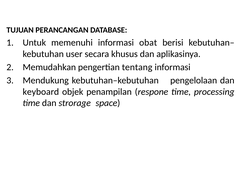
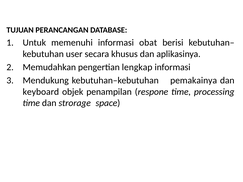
tentang: tentang -> lengkap (137, 67)
pengelolaan: pengelolaan -> pemakainya (194, 80)
